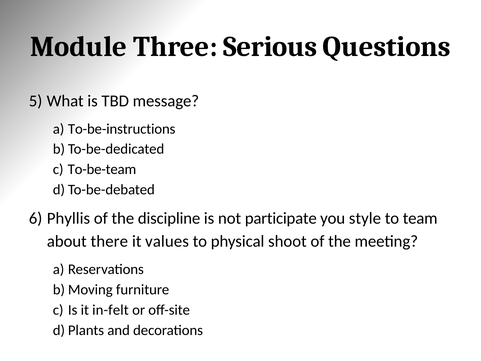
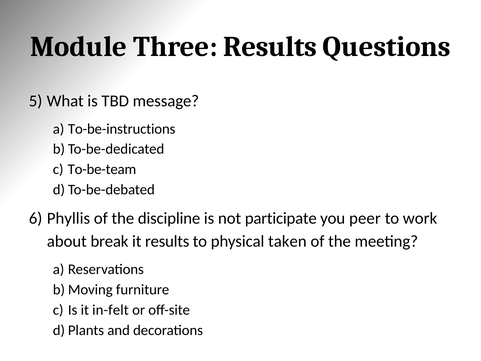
Three Serious: Serious -> Results (270, 47)
style: style -> peer (365, 218)
team: team -> work (420, 218)
there: there -> break (109, 241)
it values: values -> results (167, 241)
shoot: shoot -> taken (287, 241)
